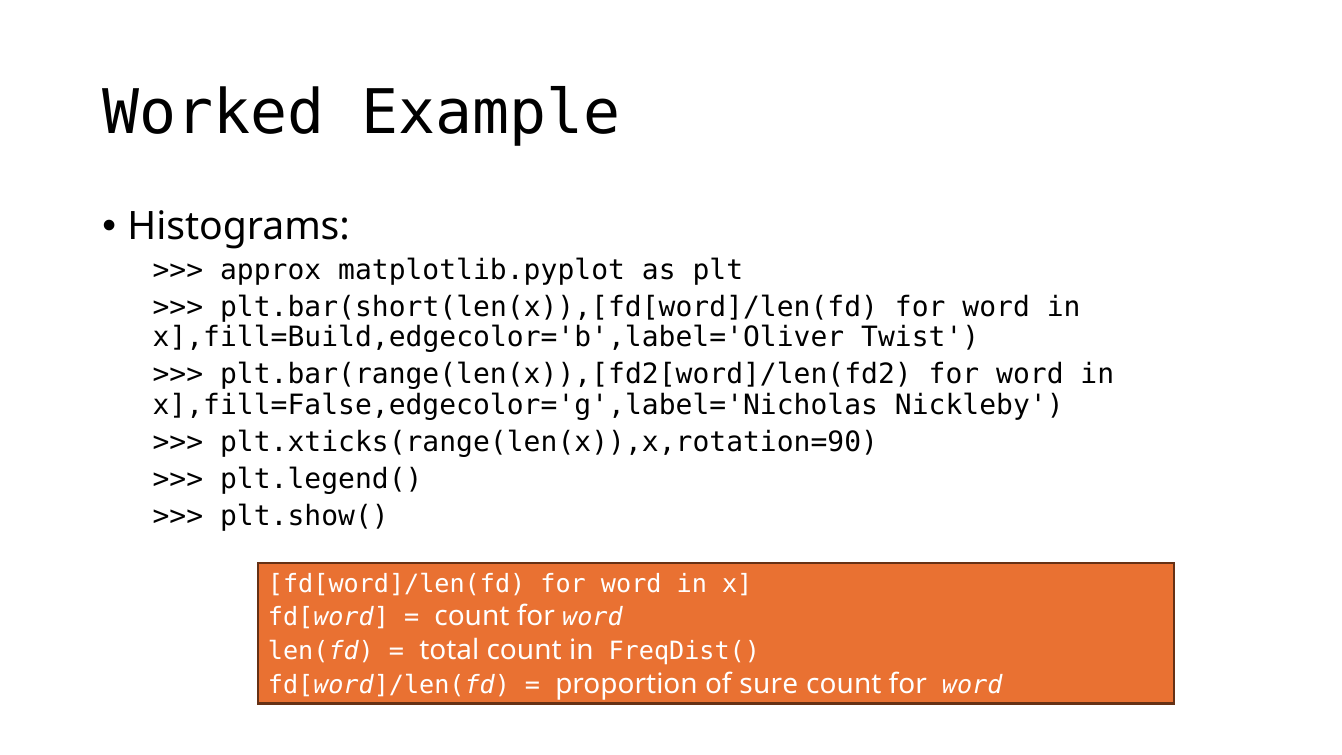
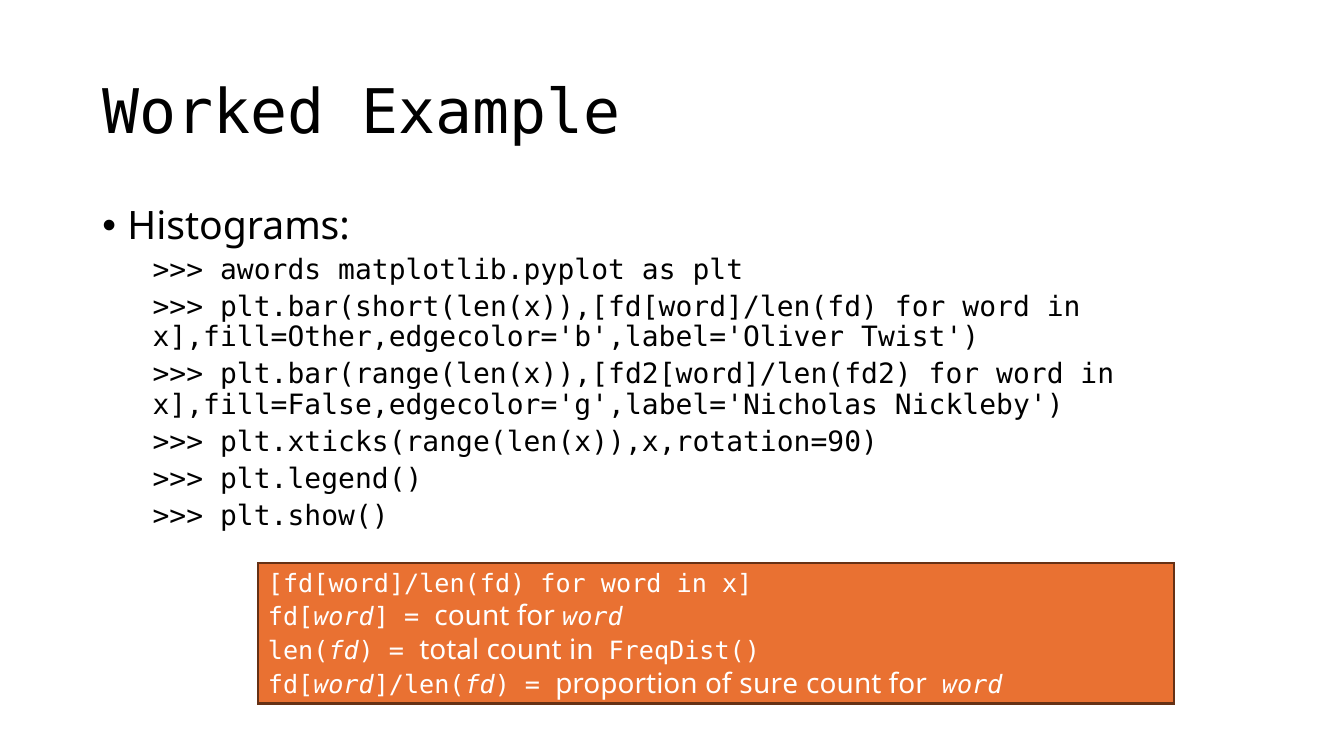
approx: approx -> awords (271, 270)
x],fill=Build,edgecolor='b',label='Oliver: x],fill=Build,edgecolor='b',label='Oliver -> x],fill=Other,edgecolor='b',label='Oliver (498, 338)
